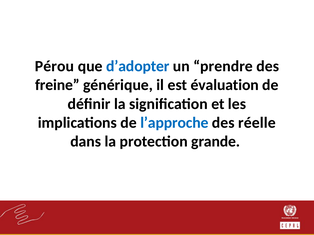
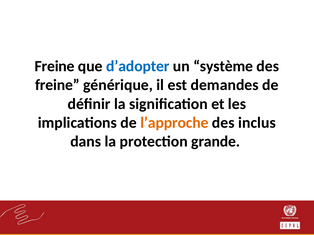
Pérou: Pérou -> Freine (55, 66)
prendre: prendre -> système (223, 66)
évaluation: évaluation -> demandes (225, 85)
l’approche colour: blue -> orange (174, 123)
réelle: réelle -> inclus (257, 123)
